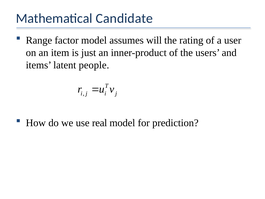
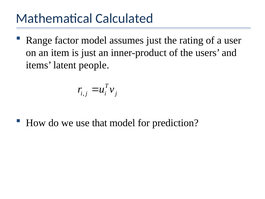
Candidate: Candidate -> Calculated (124, 18)
assumes will: will -> just (154, 40)
real: real -> that (100, 123)
